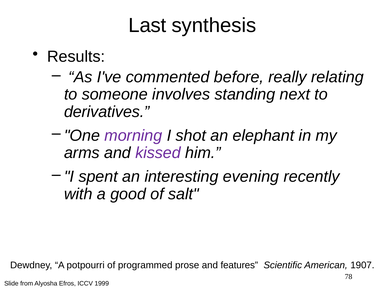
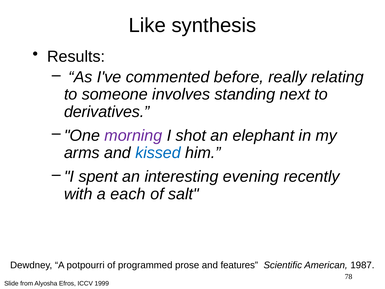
Last: Last -> Like (147, 25)
kissed colour: purple -> blue (158, 153)
good: good -> each (128, 194)
1907: 1907 -> 1987 (362, 265)
